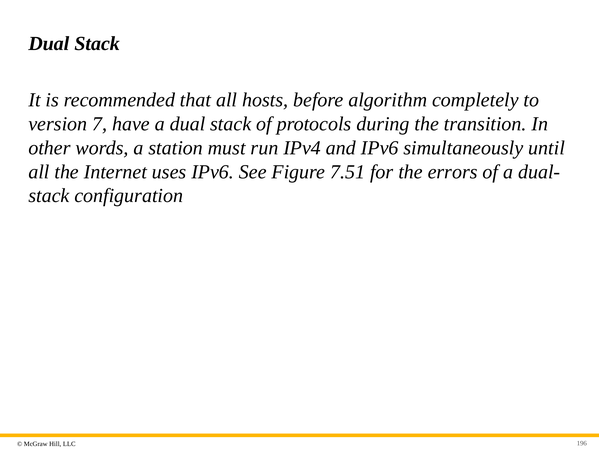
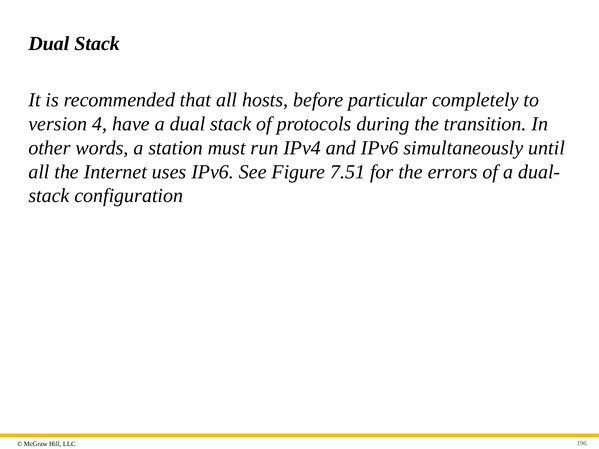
algorithm: algorithm -> particular (388, 100)
7: 7 -> 4 (100, 124)
